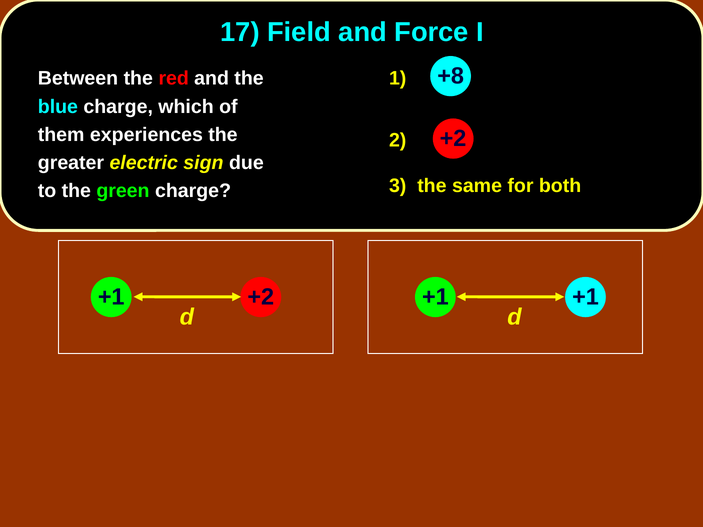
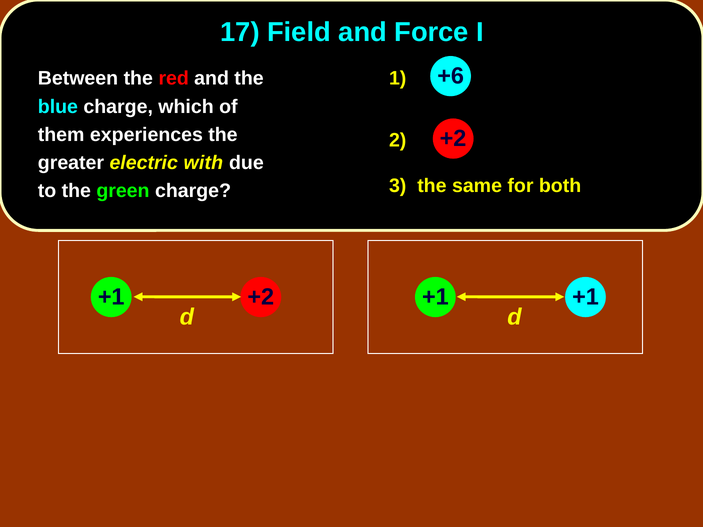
+8: +8 -> +6 (451, 76)
sign: sign -> with (203, 163)
